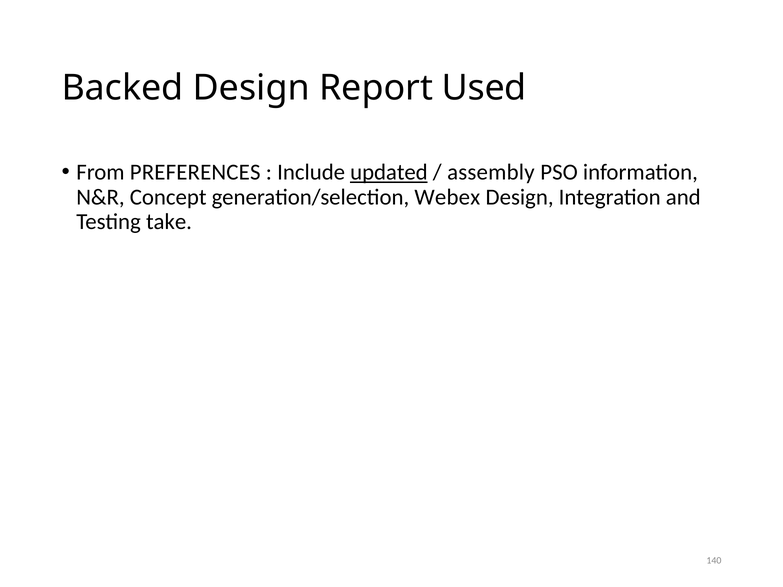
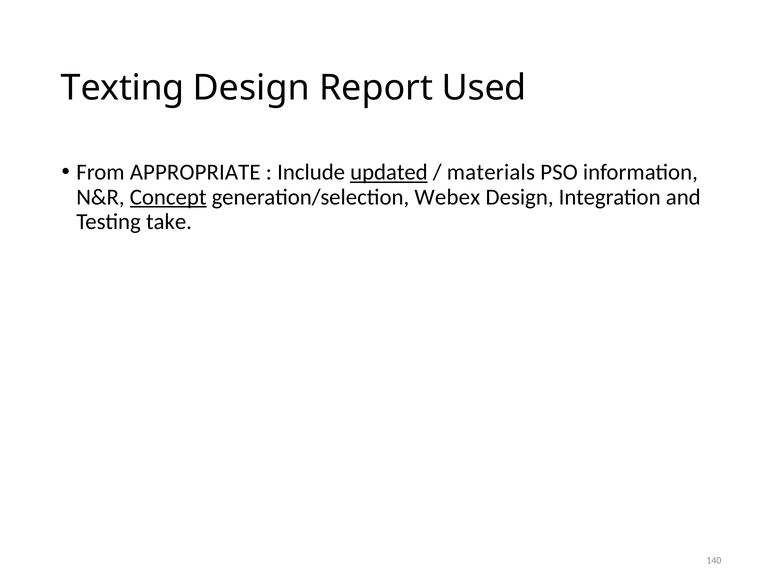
Backed: Backed -> Texting (123, 88)
PREFERENCES: PREFERENCES -> APPROPRIATE (195, 172)
assembly: assembly -> materials (491, 172)
Concept underline: none -> present (168, 197)
